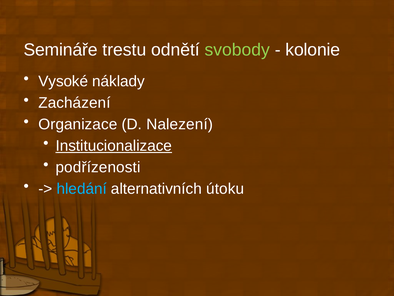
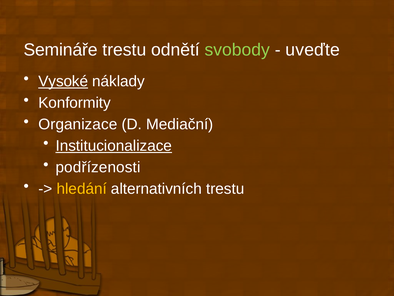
kolonie: kolonie -> uveďte (313, 50)
Vysoké underline: none -> present (63, 81)
Zacházení: Zacházení -> Konformity (75, 103)
Nalezení: Nalezení -> Mediační (180, 124)
hledání colour: light blue -> yellow (82, 189)
alternativních útoku: útoku -> trestu (225, 189)
